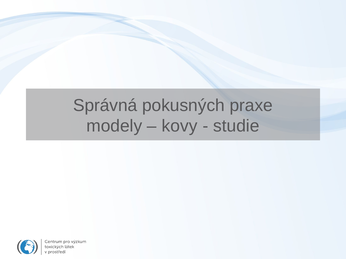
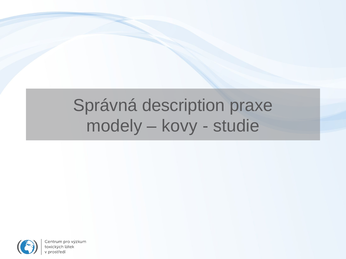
pokusných: pokusných -> description (183, 106)
